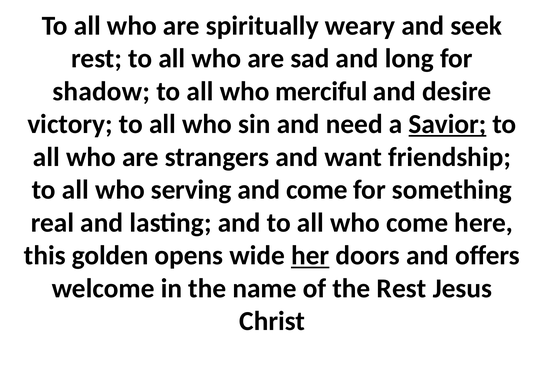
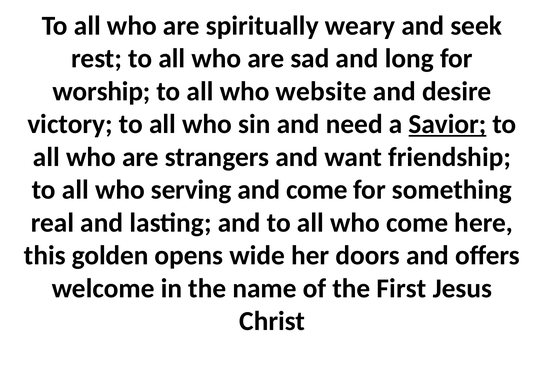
shadow: shadow -> worship (101, 91)
merciful: merciful -> website (321, 91)
her underline: present -> none (310, 256)
the Rest: Rest -> First (401, 289)
